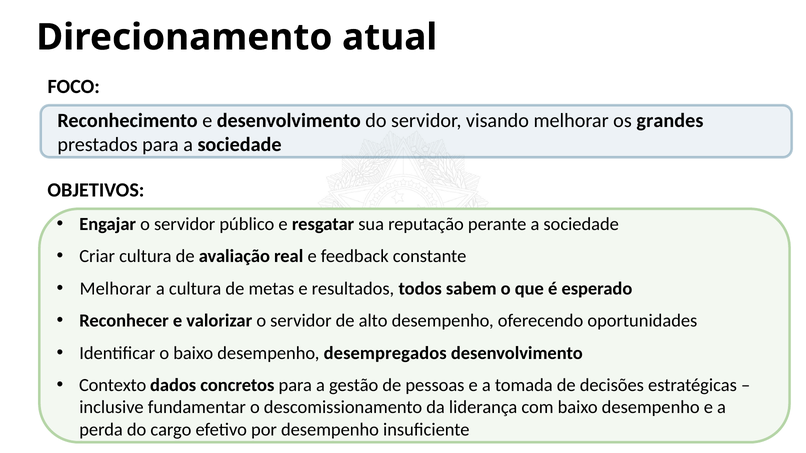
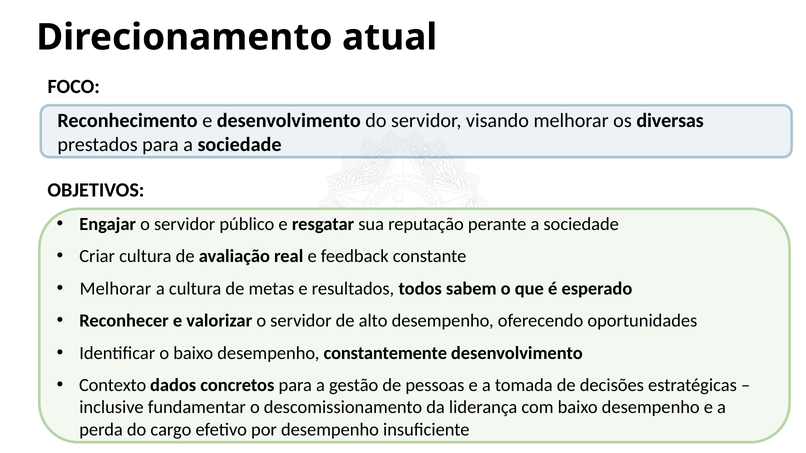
grandes: grandes -> diversas (670, 121)
desempregados: desempregados -> constantemente (385, 353)
